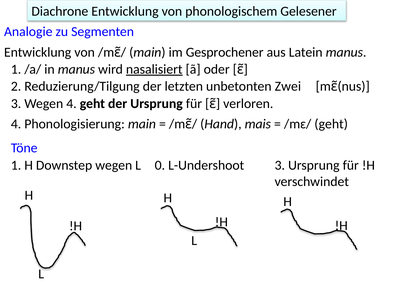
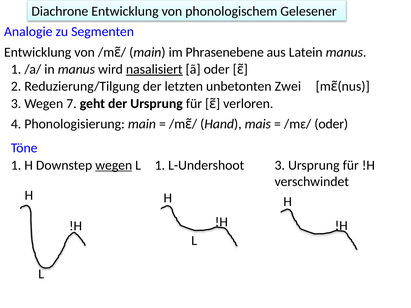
Gesprochener: Gesprochener -> Phrasenebene (225, 52)
Wegen 4: 4 -> 7 (71, 104)
/mɛ/ geht: geht -> oder (331, 124)
wegen underline: none -> present (114, 165)
0: 0 -> 1 (160, 165)
